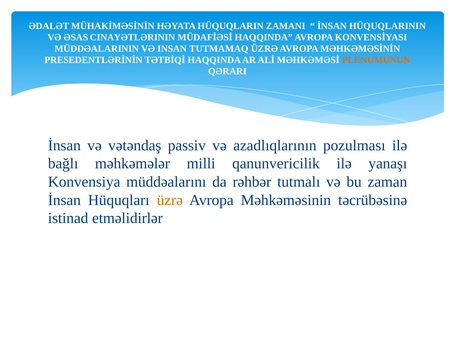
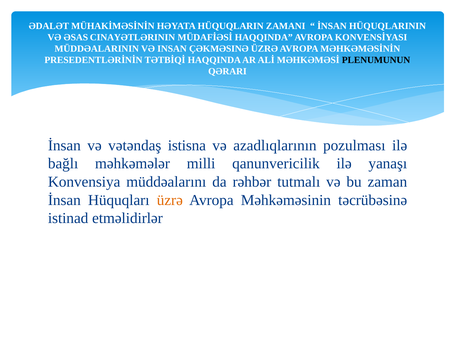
TUTMAMAQ: TUTMAMAQ -> ÇƏKMƏSINƏ (219, 49)
PLENUMUNUN colour: orange -> black (376, 60)
passiv: passiv -> istisna (187, 146)
